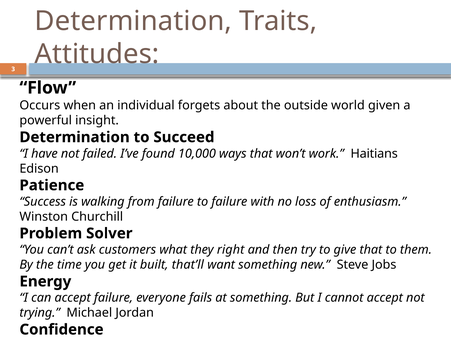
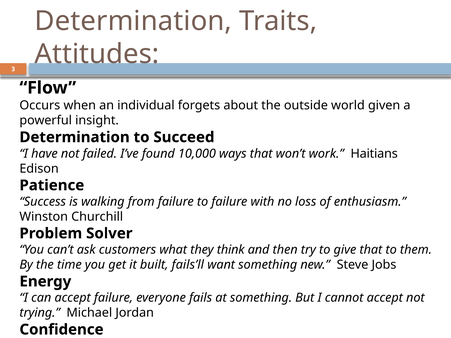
they right: right -> think (231, 250)
that’ll: that’ll -> fails’ll (188, 265)
